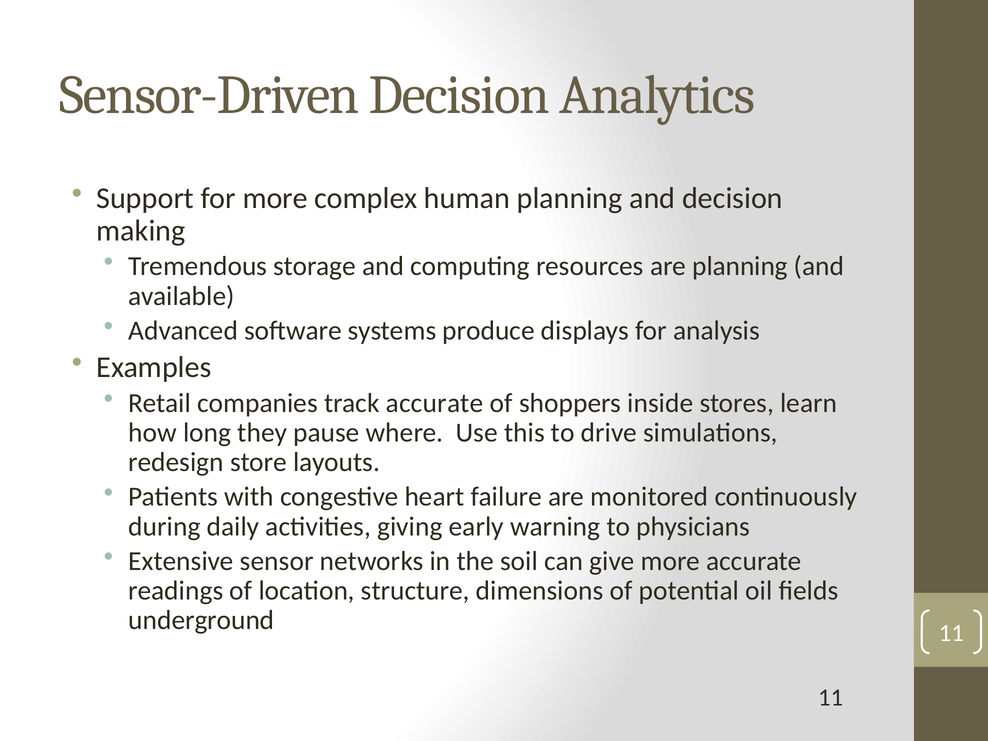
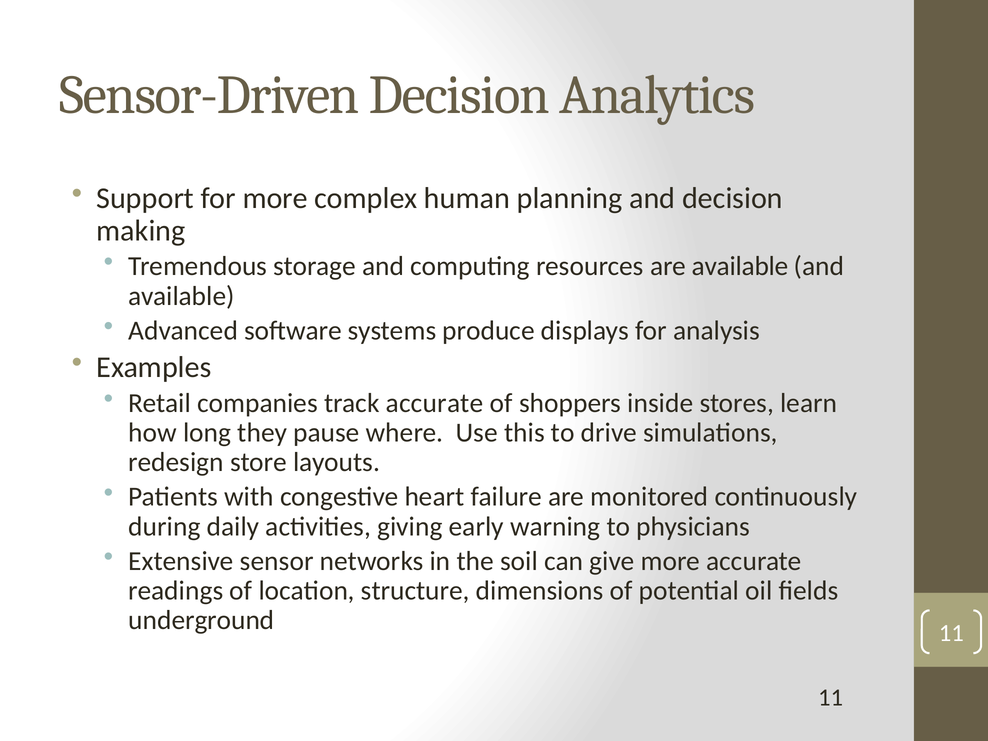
are planning: planning -> available (740, 266)
